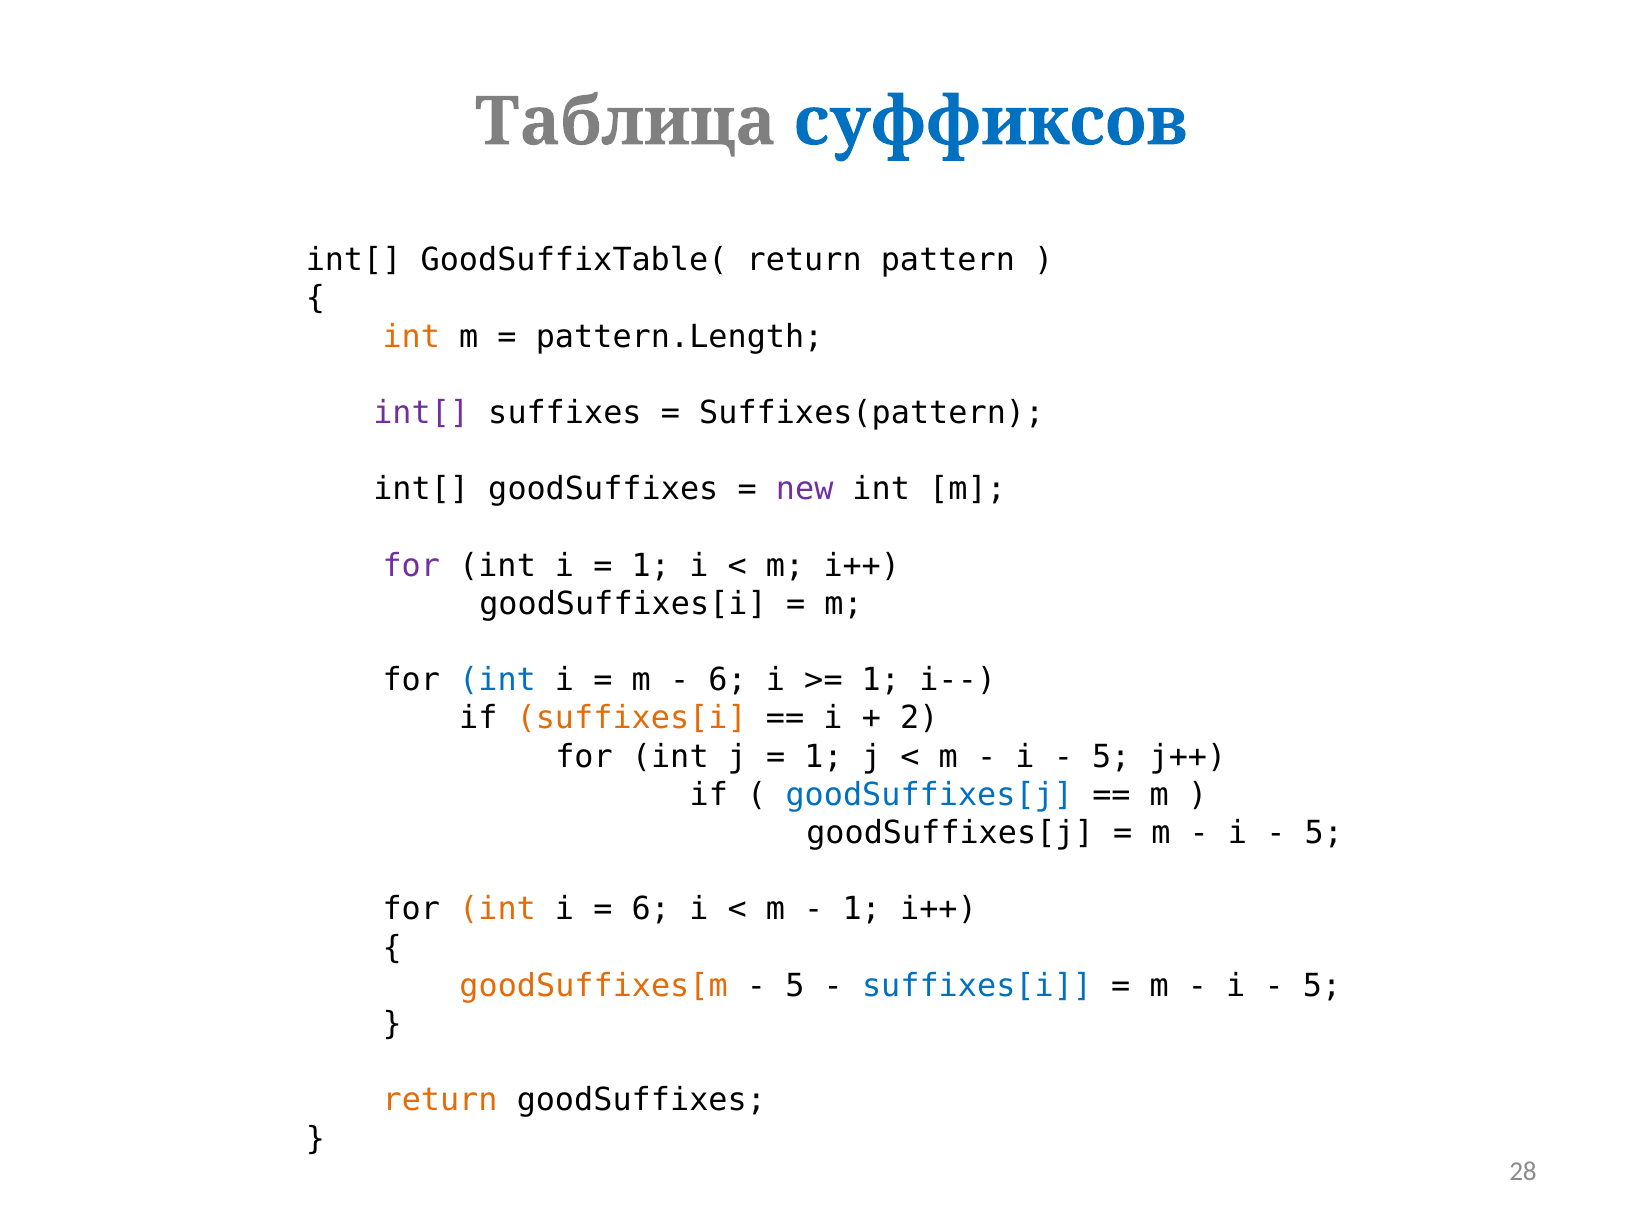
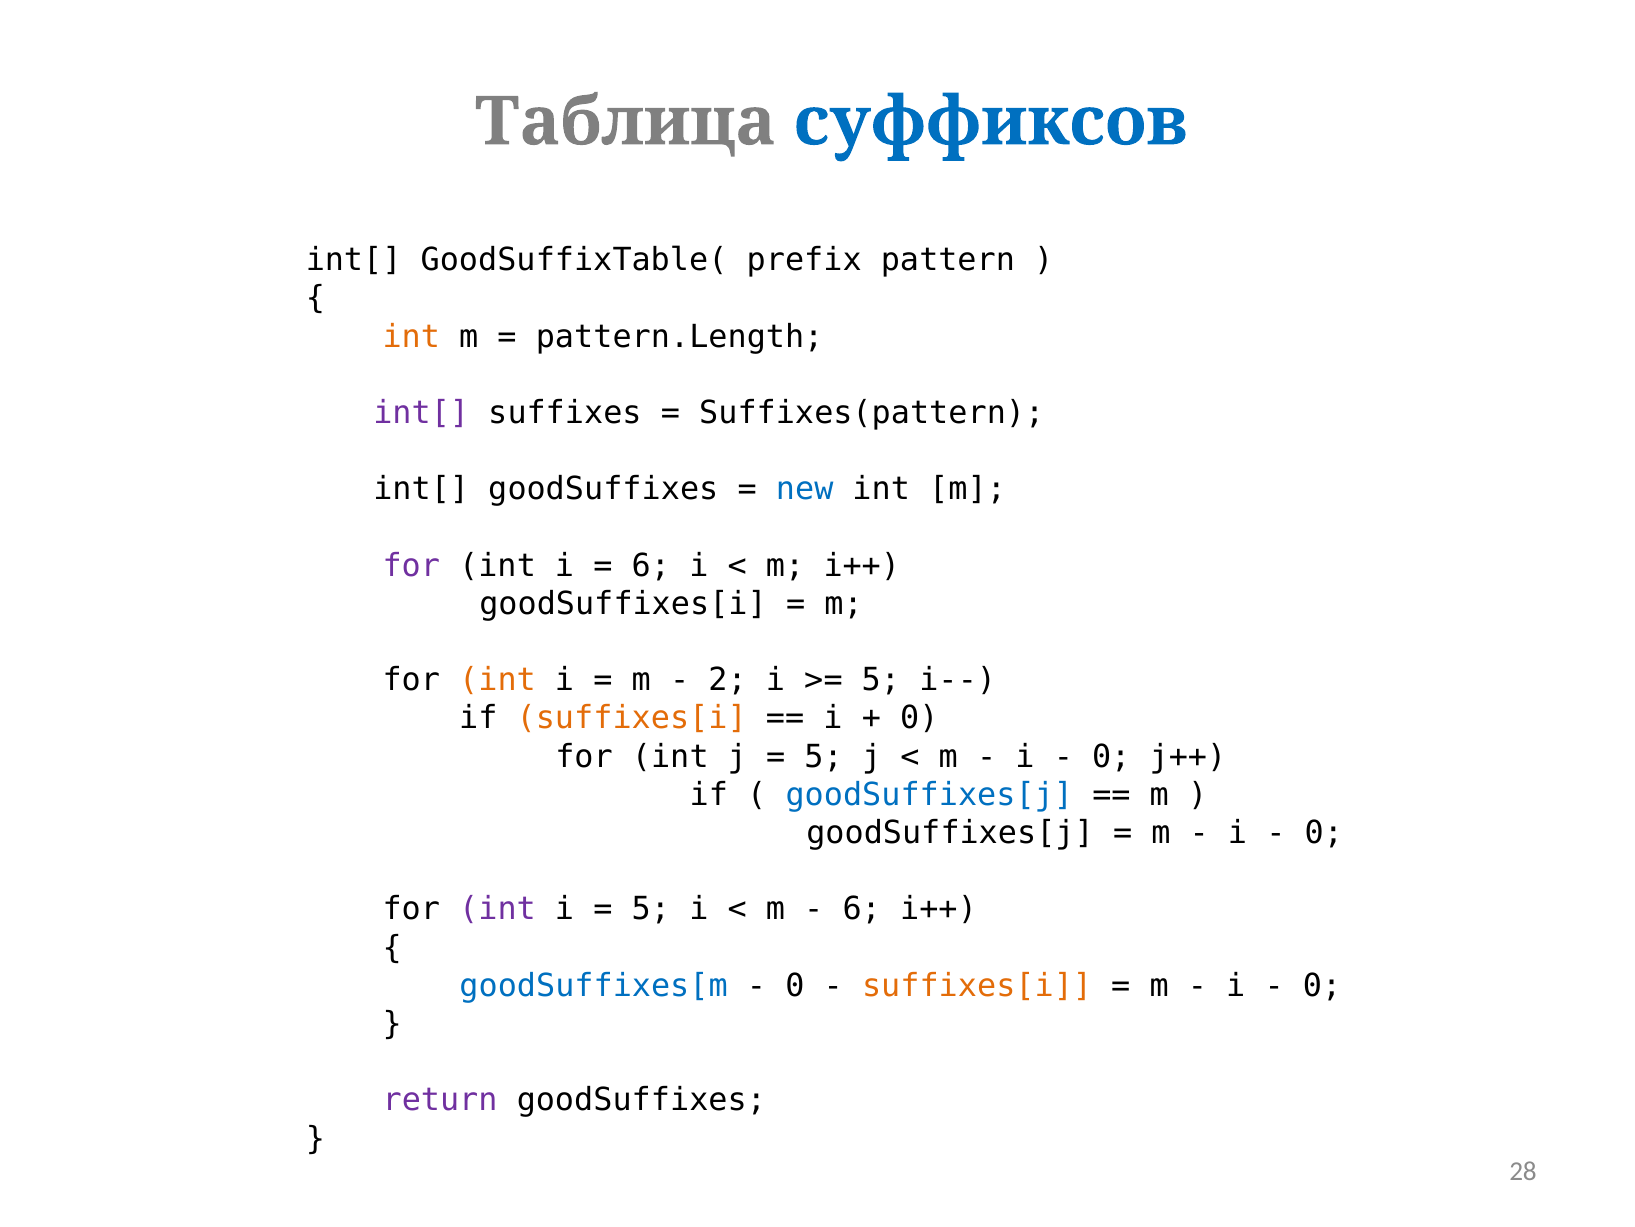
GoodSuffixTable( return: return -> prefix (804, 260)
new colour: purple -> blue (805, 489)
1: 1 -> 6 (651, 565)
int colour: blue -> orange (498, 680)
6: 6 -> 2 (728, 680)
1: 1 -> 5 (881, 680)
2: 2 -> 0 (919, 718)
1: 1 -> 5 (824, 756)
5: 5 -> 0 (1111, 756)
5: 5 -> 0 (1324, 833)
int colour: orange -> purple (498, 909)
6: 6 -> 5 (651, 909)
1: 1 -> 6 (862, 909)
goodSuffixes[m colour: orange -> blue (594, 985)
5: 5 -> 0 (795, 985)
suffixes[i colour: blue -> orange (977, 985)
5: 5 -> 0 (1322, 985)
return colour: orange -> purple (440, 1100)
